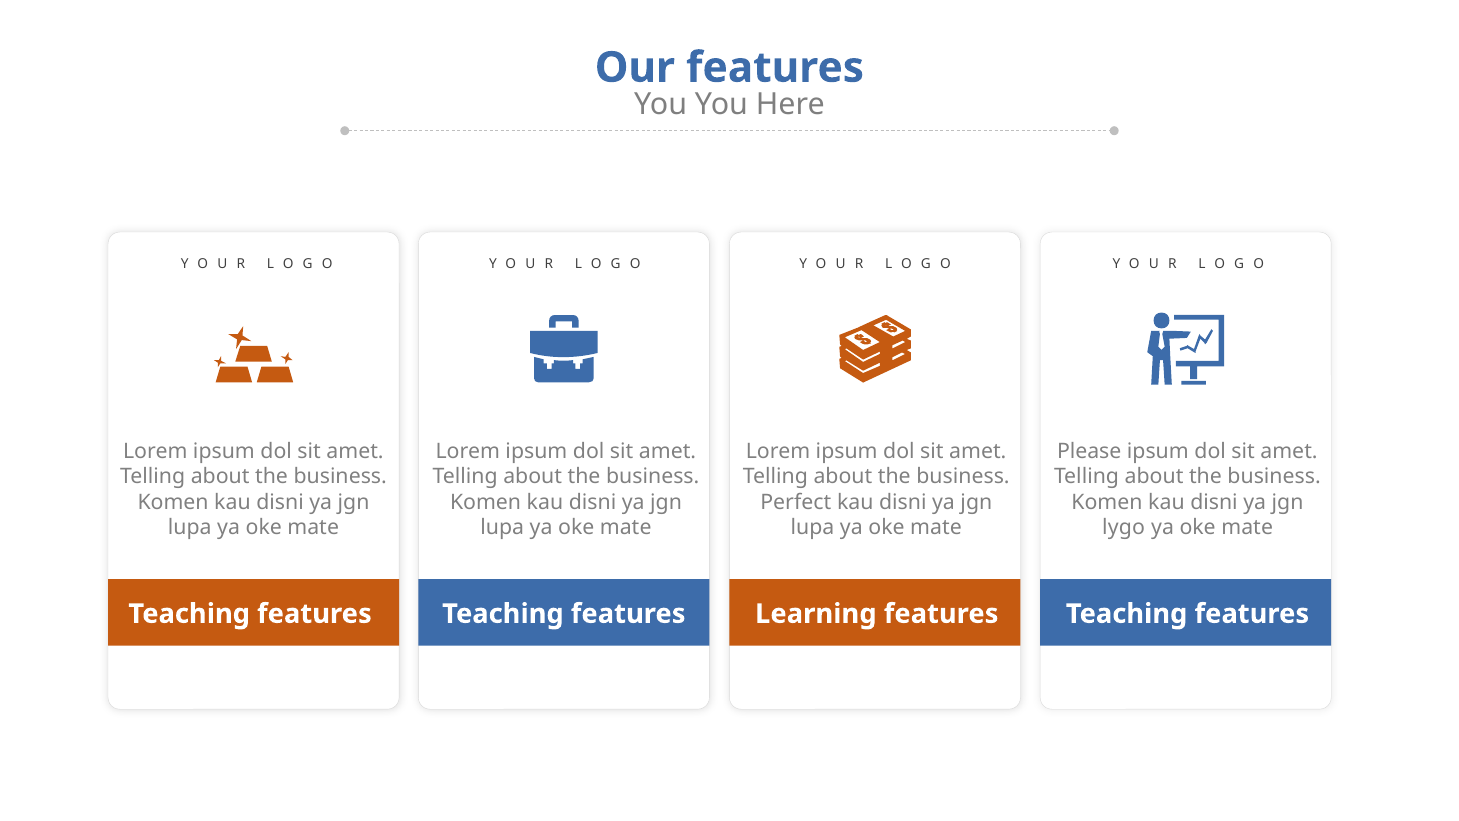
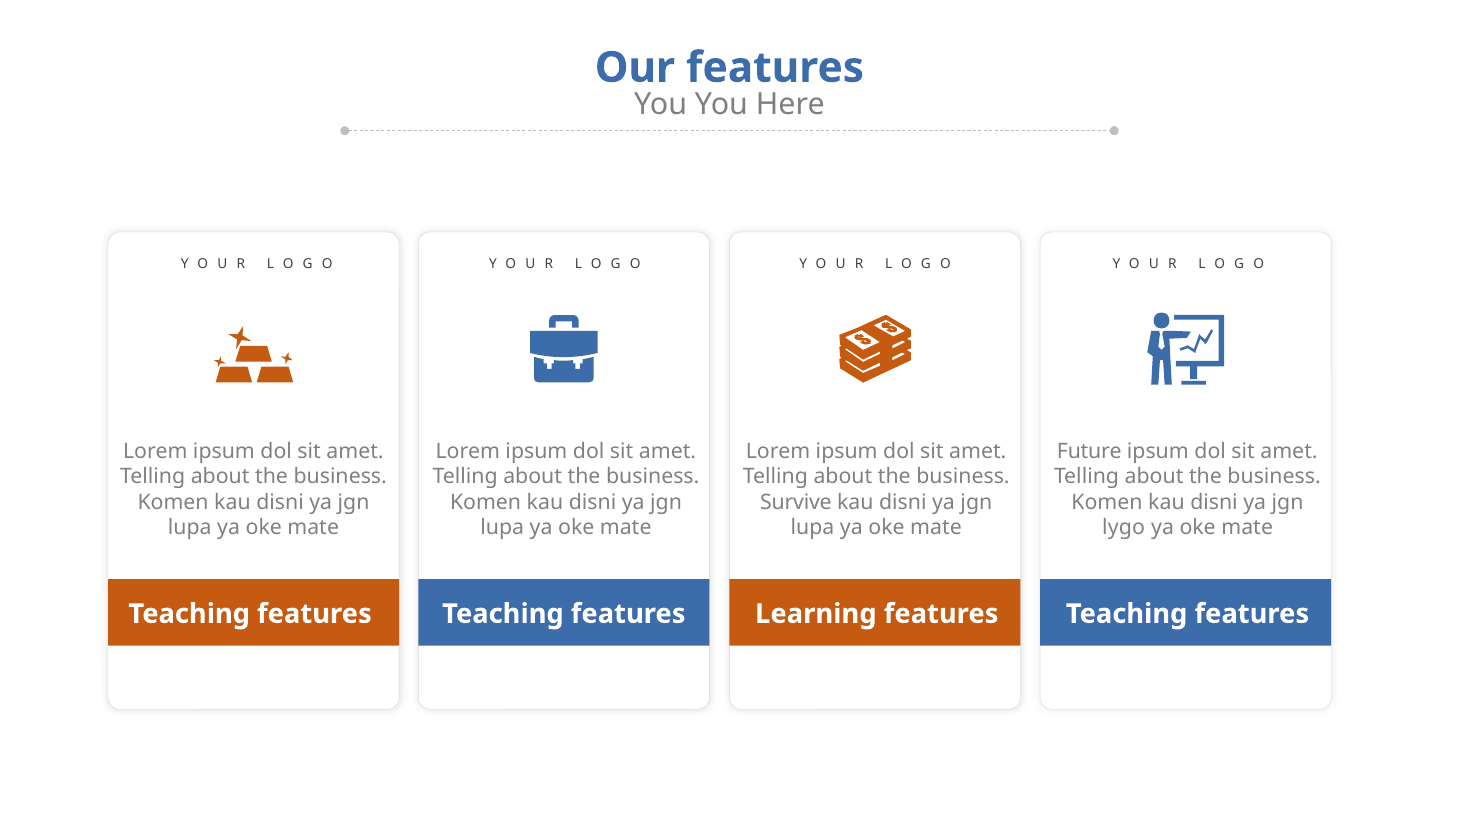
Please: Please -> Future (1089, 451)
Perfect: Perfect -> Survive (796, 502)
